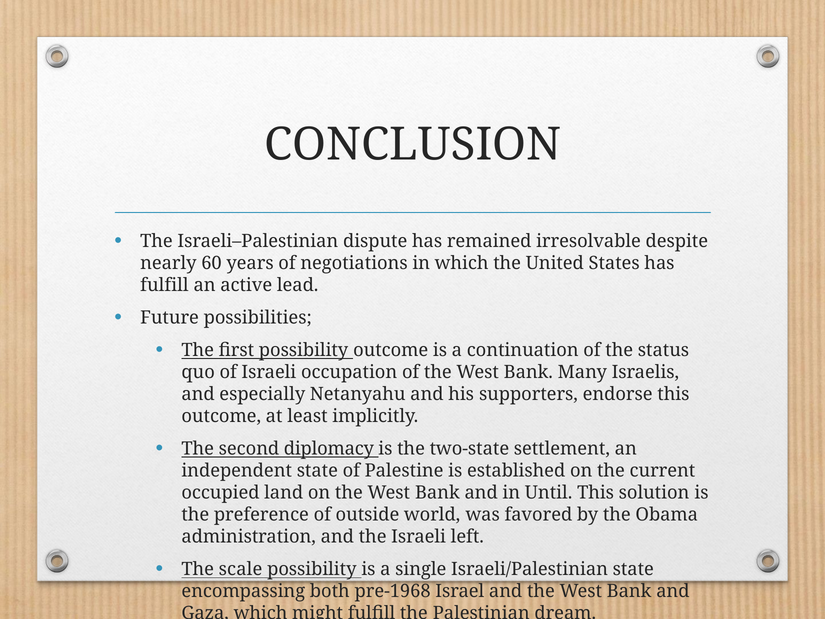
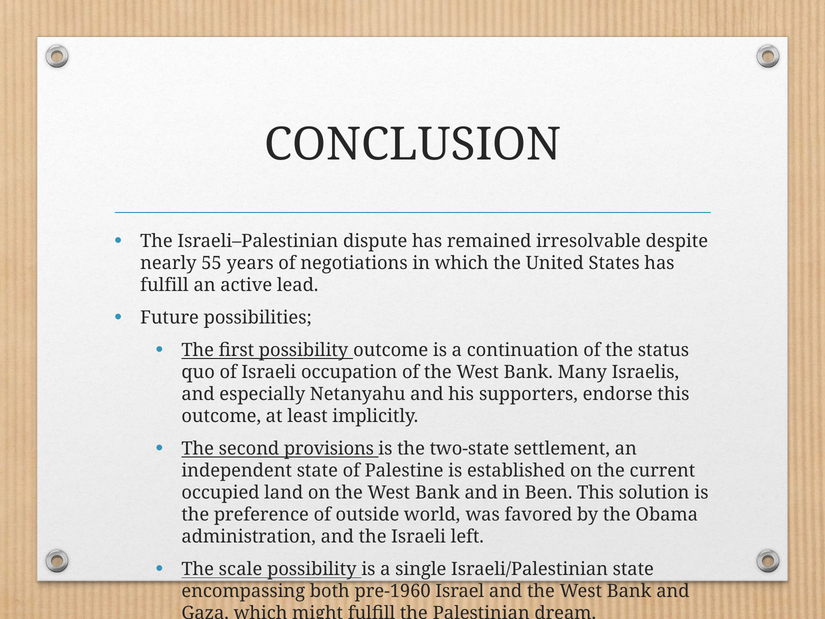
60: 60 -> 55 (212, 263)
diplomacy: diplomacy -> provisions (329, 449)
Until: Until -> Been (549, 493)
pre-1968: pre-1968 -> pre-1960 (393, 591)
